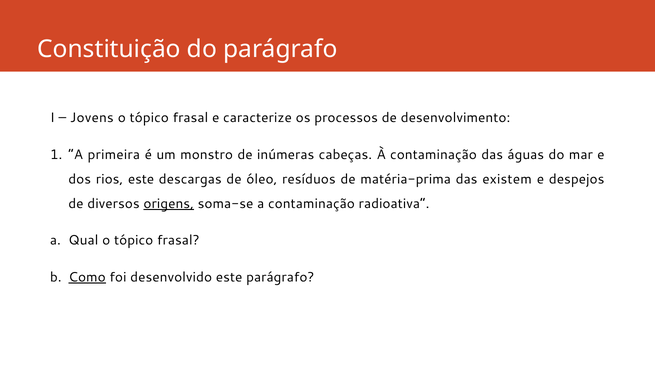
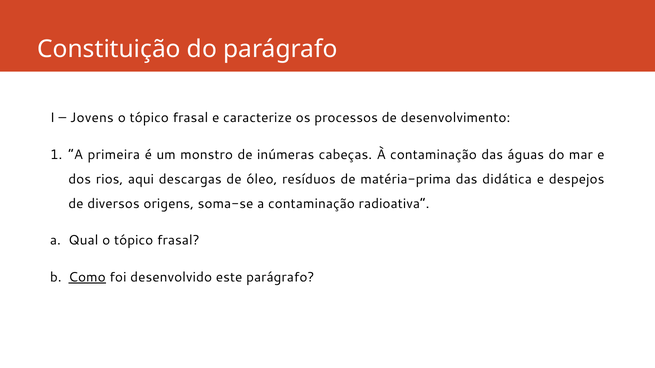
rios este: este -> aqui (141, 179)
existem: existem -> didática (507, 179)
origens underline: present -> none (169, 204)
